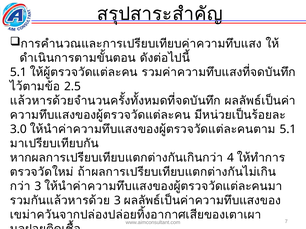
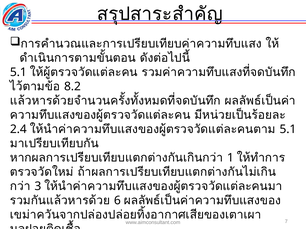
2.5: 2.5 -> 8.2 (72, 87)
3.0: 3.0 -> 2.4 (18, 129)
4: 4 -> 1 (230, 158)
3: 3 -> 6 (117, 201)
